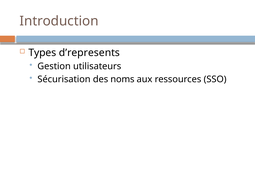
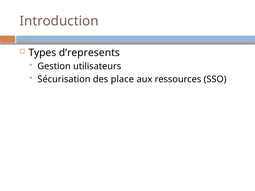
noms: noms -> place (122, 79)
